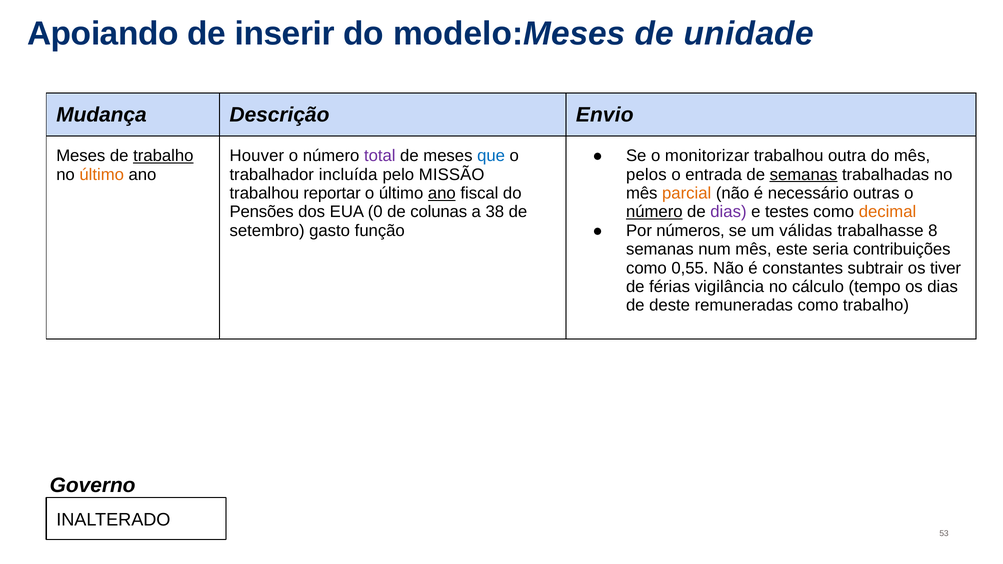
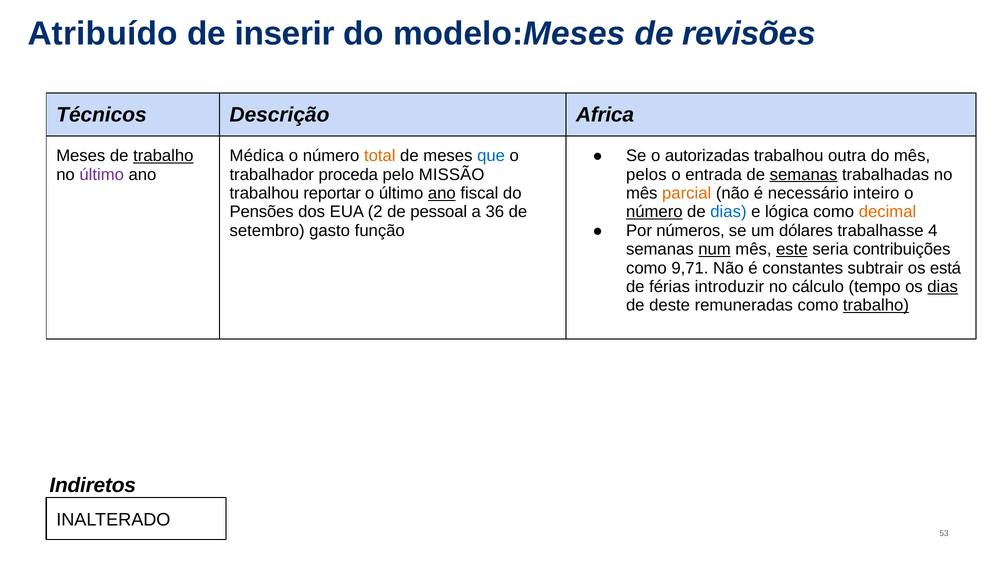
Apoiando: Apoiando -> Atribuído (103, 34)
unidade: unidade -> revisões (749, 34)
Mudança: Mudança -> Técnicos (101, 115)
Envio: Envio -> Africa (605, 115)
monitorizar: monitorizar -> autorizadas (707, 156)
Houver: Houver -> Médica (257, 156)
total colour: purple -> orange (380, 156)
último colour: orange -> purple (102, 175)
incluída: incluída -> proceda (348, 175)
outras: outras -> inteiro (876, 193)
0: 0 -> 2 (375, 212)
colunas: colunas -> pessoal (439, 212)
38: 38 -> 36 (495, 212)
dias colour: purple -> blue (728, 212)
testes: testes -> lógica (787, 212)
válidas: válidas -> dólares (806, 231)
8: 8 -> 4 (933, 231)
num underline: none -> present (715, 249)
este underline: none -> present (792, 249)
0,55: 0,55 -> 9,71 (690, 268)
tiver: tiver -> está (946, 268)
vigilância: vigilância -> introduzir (729, 287)
dias underline: none -> present (943, 287)
trabalho underline: none -> present (876, 306)
Governo: Governo -> Indiretos (93, 486)
